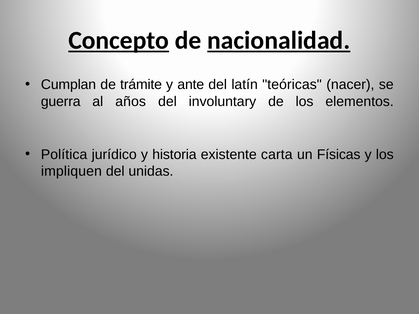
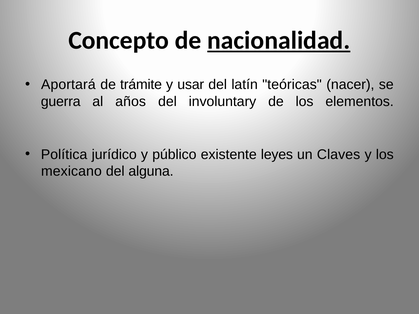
Concepto underline: present -> none (119, 41)
Cumplan: Cumplan -> Aportará (68, 85)
ante: ante -> usar (191, 85)
historia: historia -> público (174, 155)
carta: carta -> leyes (277, 155)
Físicas: Físicas -> Claves (339, 155)
impliquen: impliquen -> mexicano (71, 171)
unidas: unidas -> alguna (151, 171)
